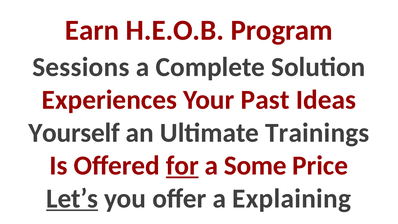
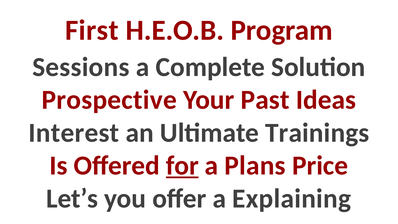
Earn: Earn -> First (92, 30)
Experiences: Experiences -> Prospective (109, 100)
Yourself: Yourself -> Interest (74, 133)
Some: Some -> Plans (255, 166)
Let’s underline: present -> none (72, 198)
